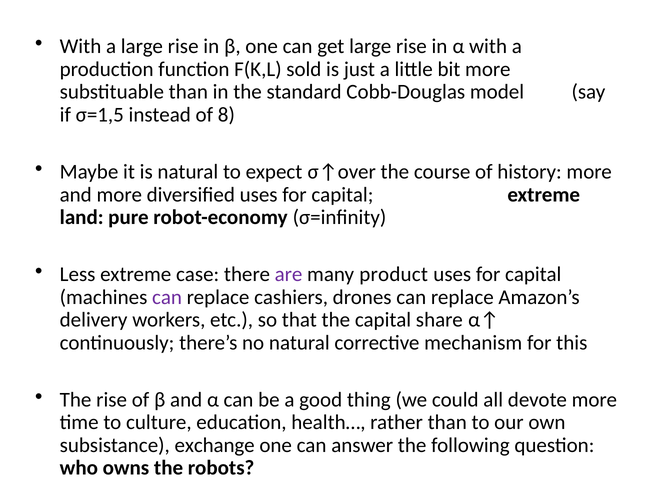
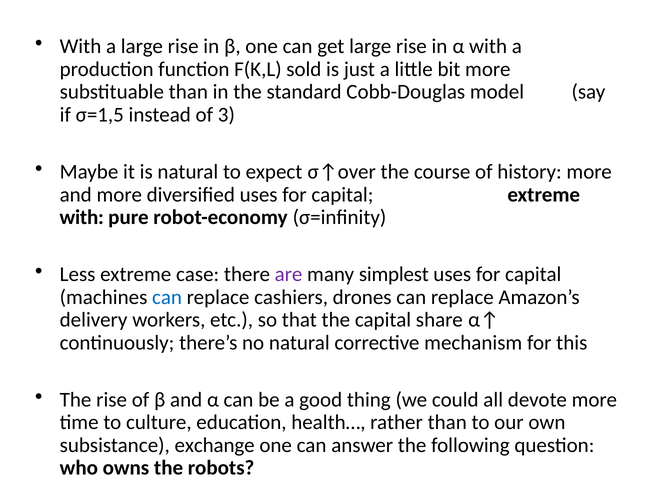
8: 8 -> 3 (226, 115)
land: land -> with (82, 217)
product: product -> simplest (394, 274)
can colour: purple -> blue (167, 297)
